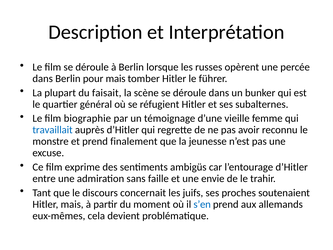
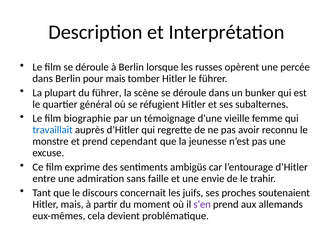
du faisait: faisait -> führer (107, 93)
finalement: finalement -> cependant (134, 141)
s’en colour: blue -> purple (202, 204)
